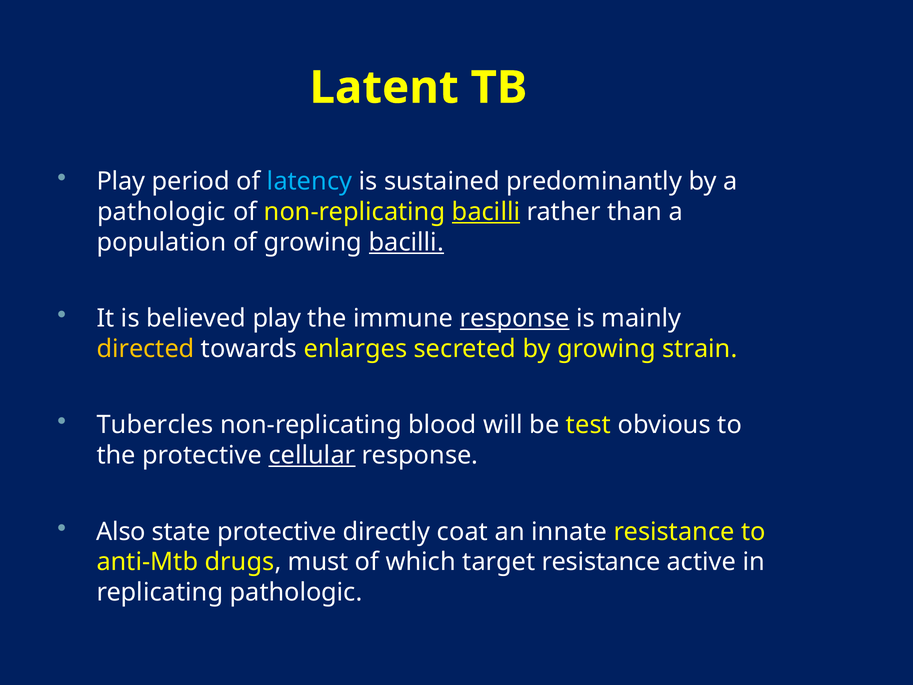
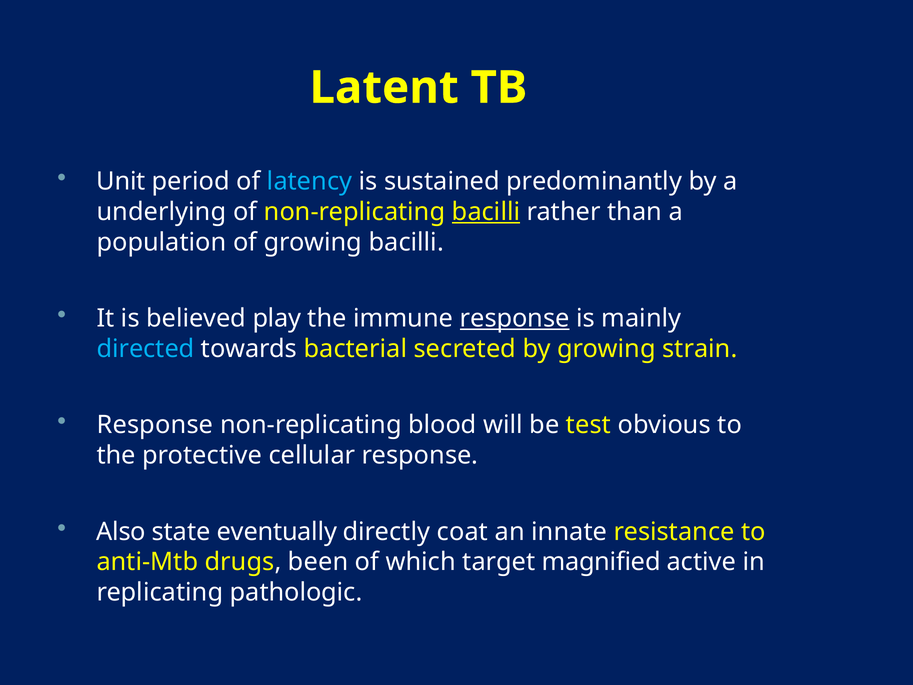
Play: Play -> Unit (121, 181)
pathologic: pathologic -> underlying (161, 212)
bacilli underline: present -> none (406, 242)
directed colour: yellow -> light blue (146, 349)
enlarges: enlarges -> bacterial (355, 349)
Tubercles: Tubercles -> Response (155, 425)
cellular underline: present -> none (312, 455)
state protective: protective -> eventually (277, 531)
must: must -> been (318, 562)
target resistance: resistance -> magnified (601, 562)
